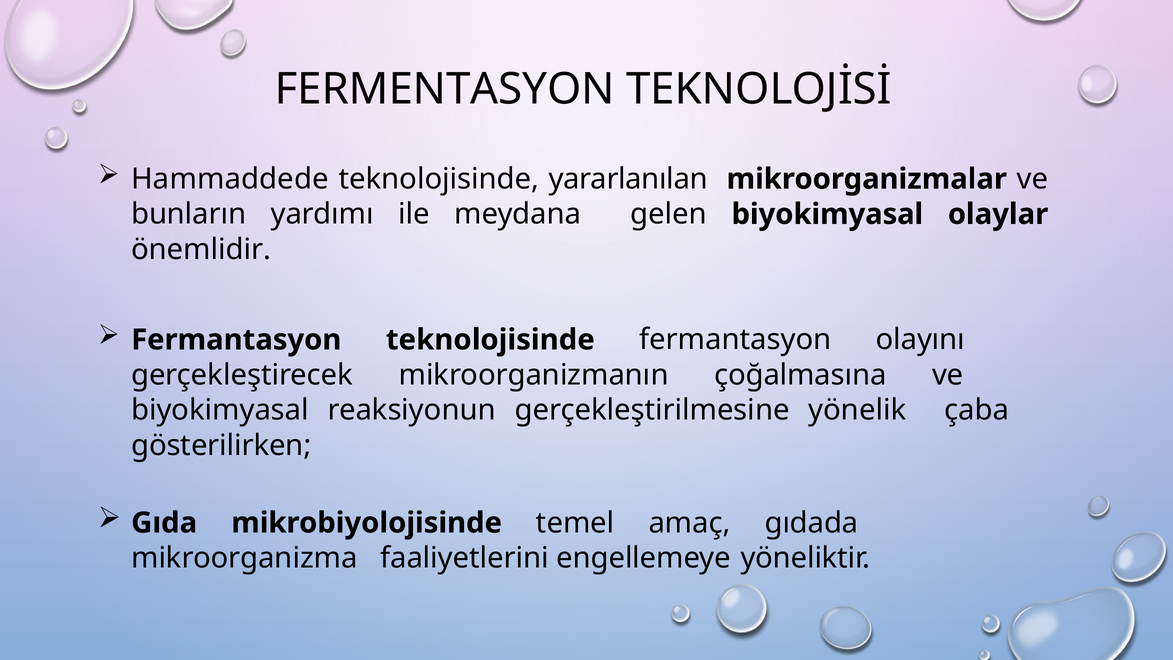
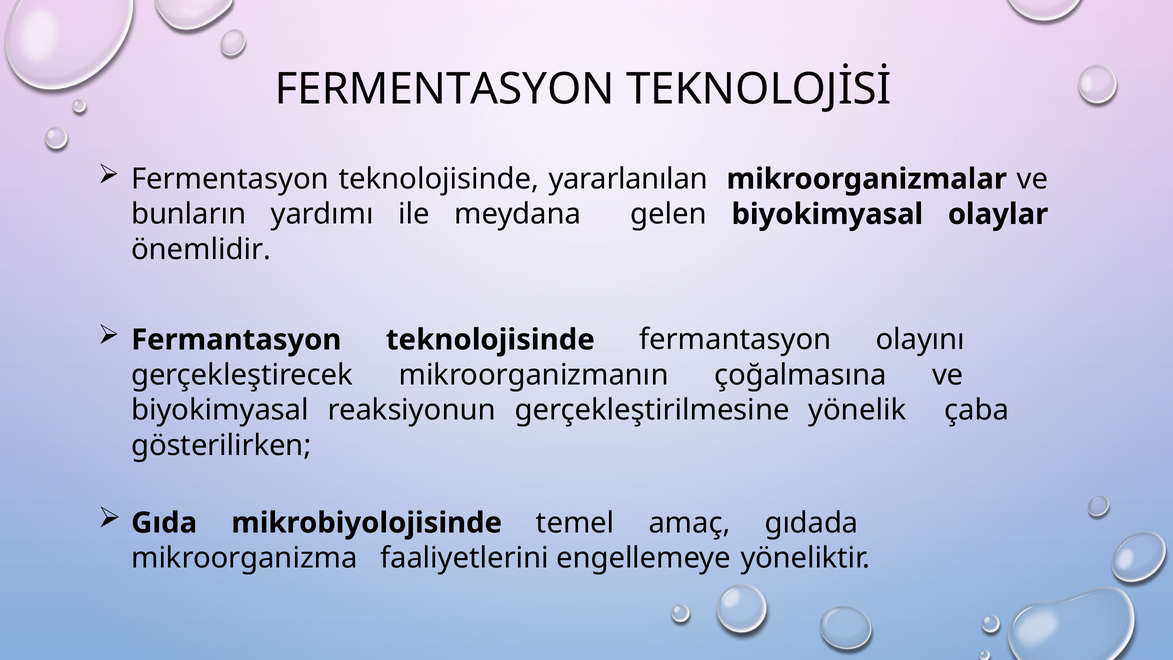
Hammaddede: Hammaddede -> Fermentasyon (230, 179)
